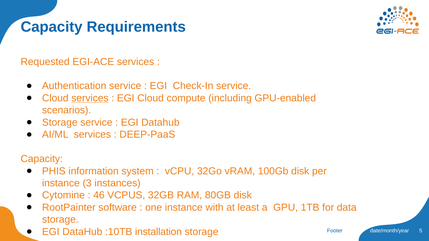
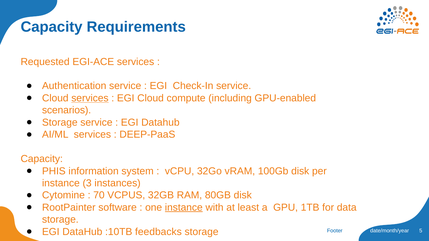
46: 46 -> 70 (99, 196)
instance underline: none -> present (184, 208)
installation: installation -> feedbacks (158, 232)
